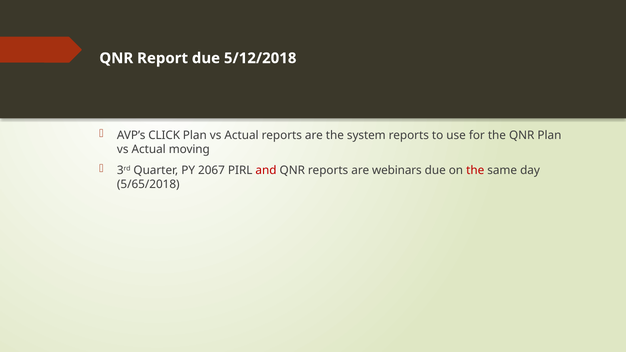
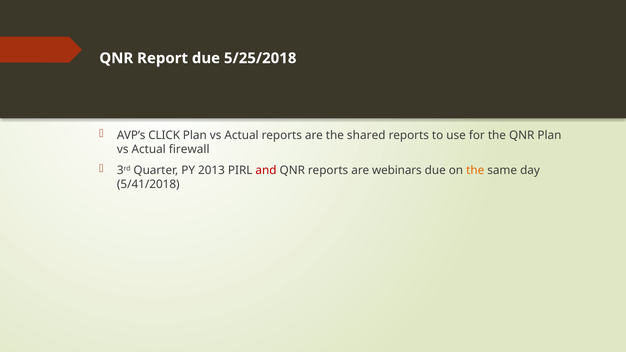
5/12/2018: 5/12/2018 -> 5/25/2018 (260, 58)
system: system -> shared (366, 136)
moving: moving -> firewall (189, 150)
2067: 2067 -> 2013 (211, 170)
the colour: red -> orange (475, 170)
5/65/2018: 5/65/2018 -> 5/41/2018 (148, 184)
